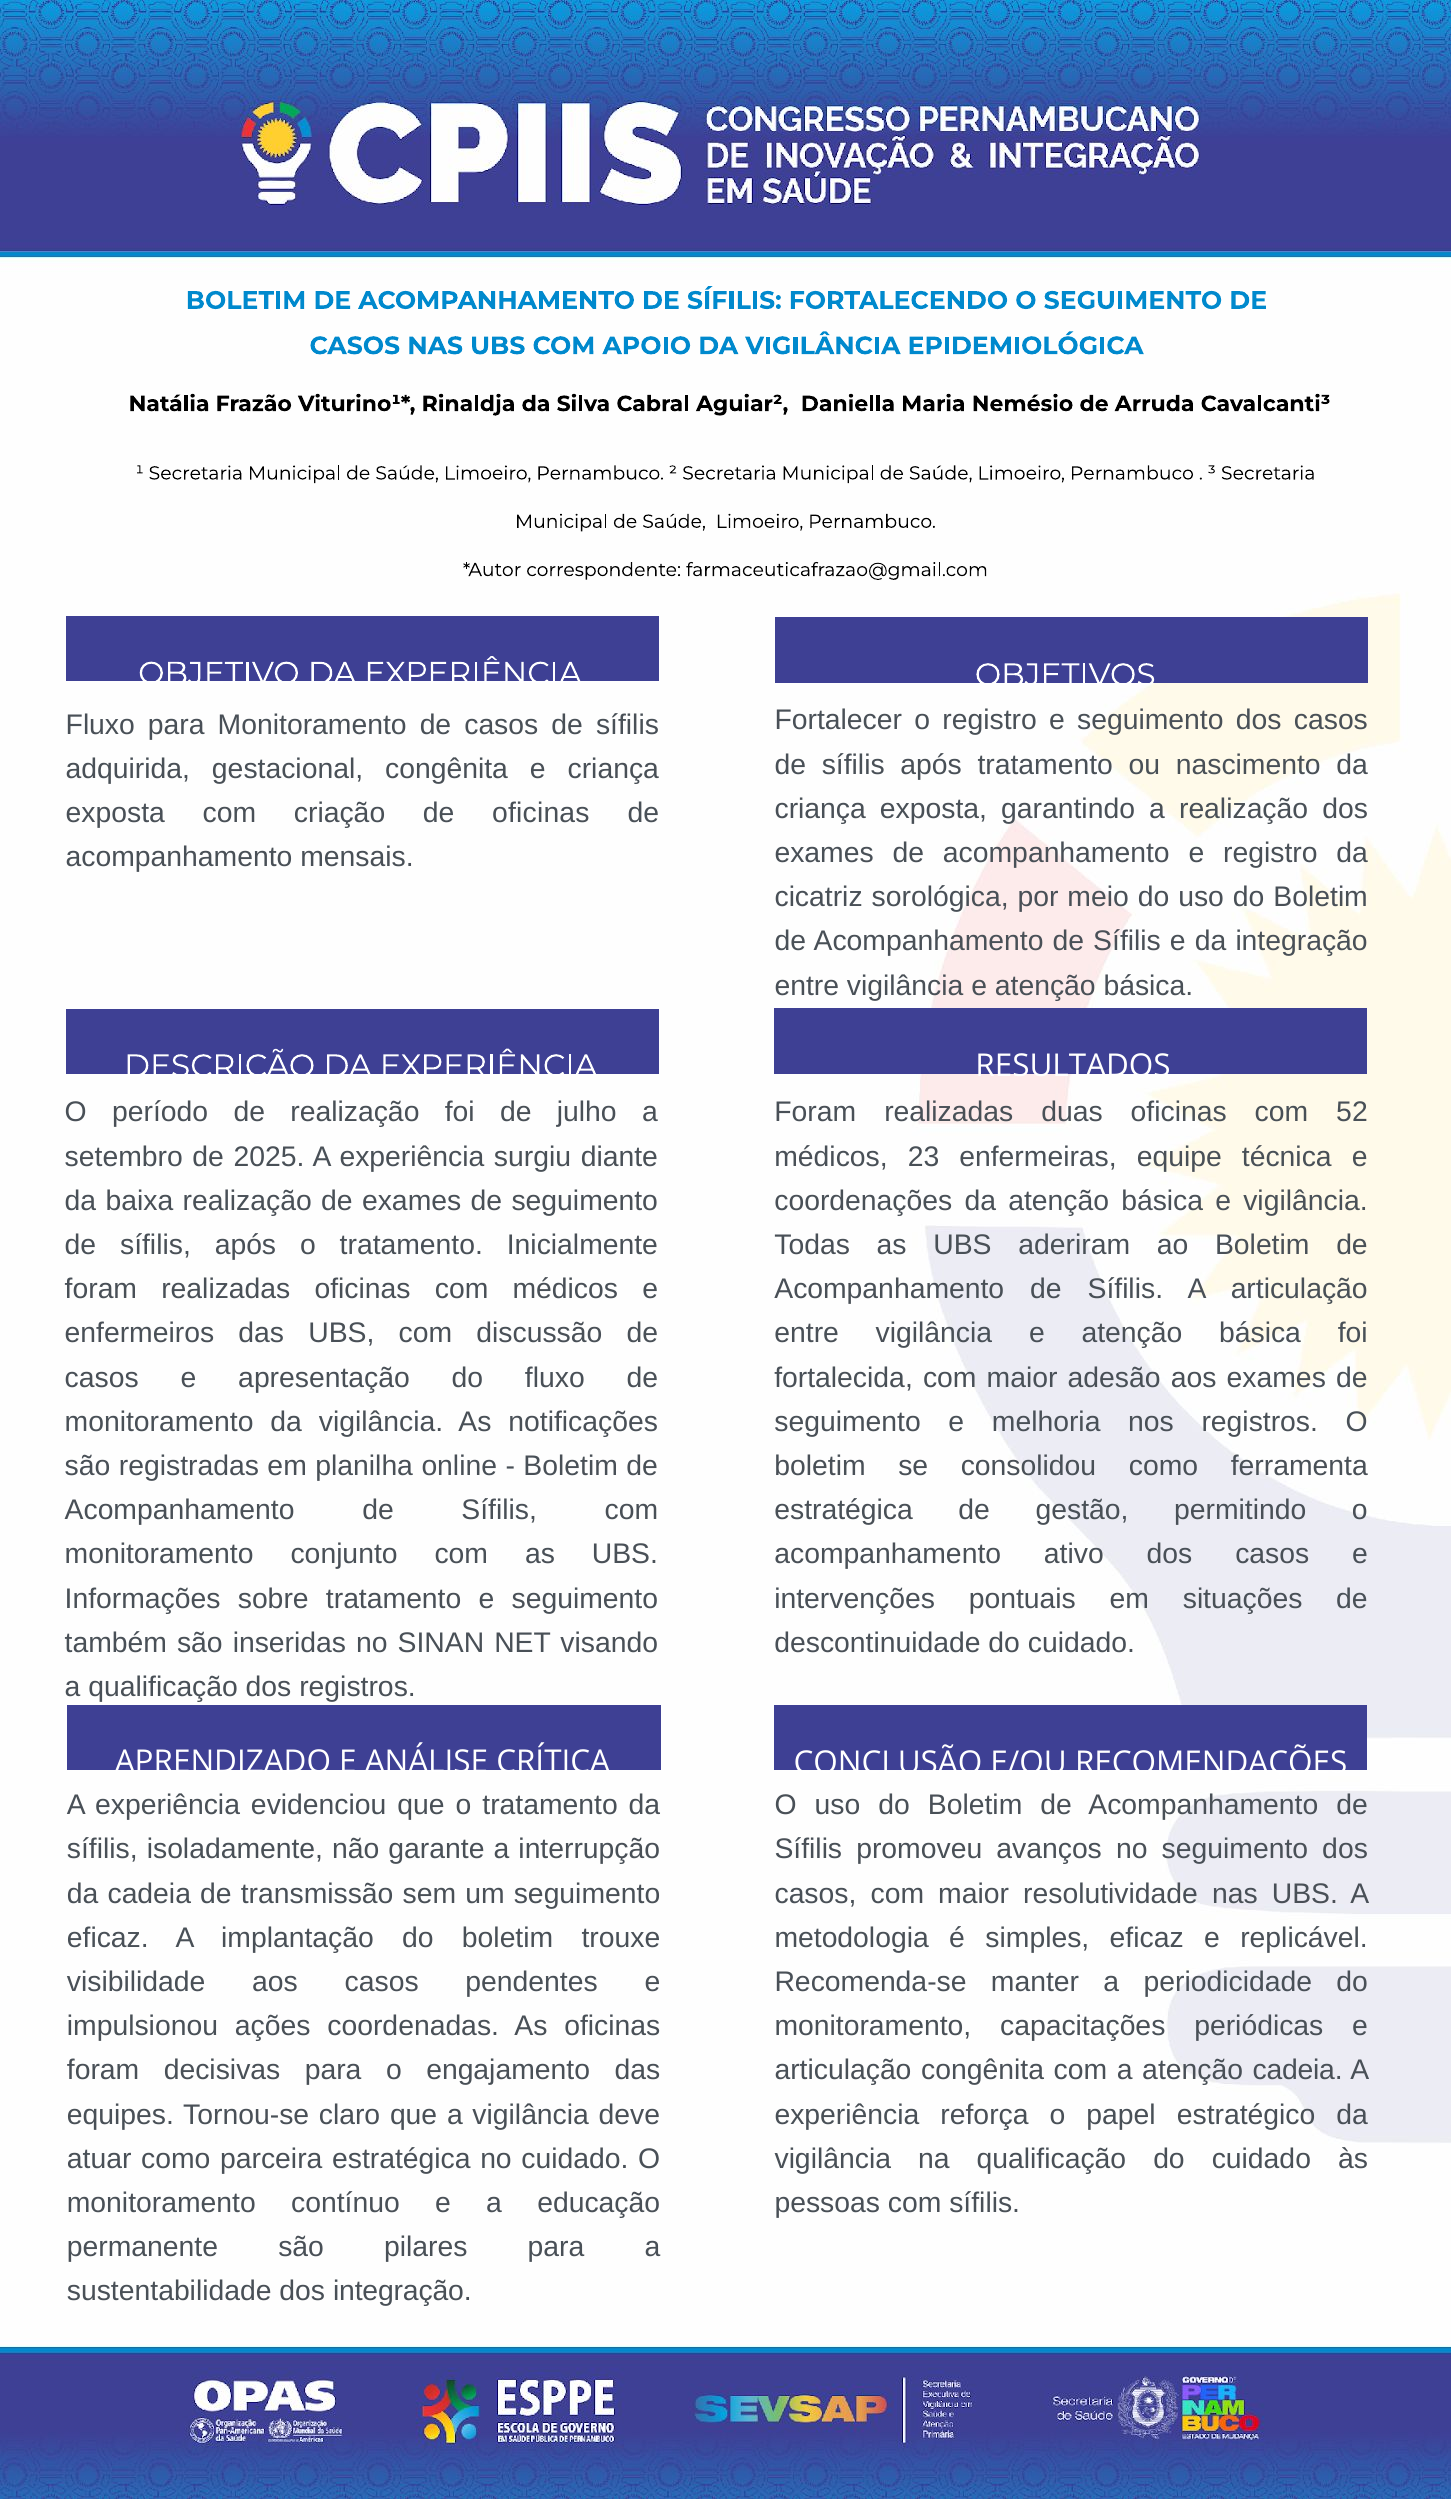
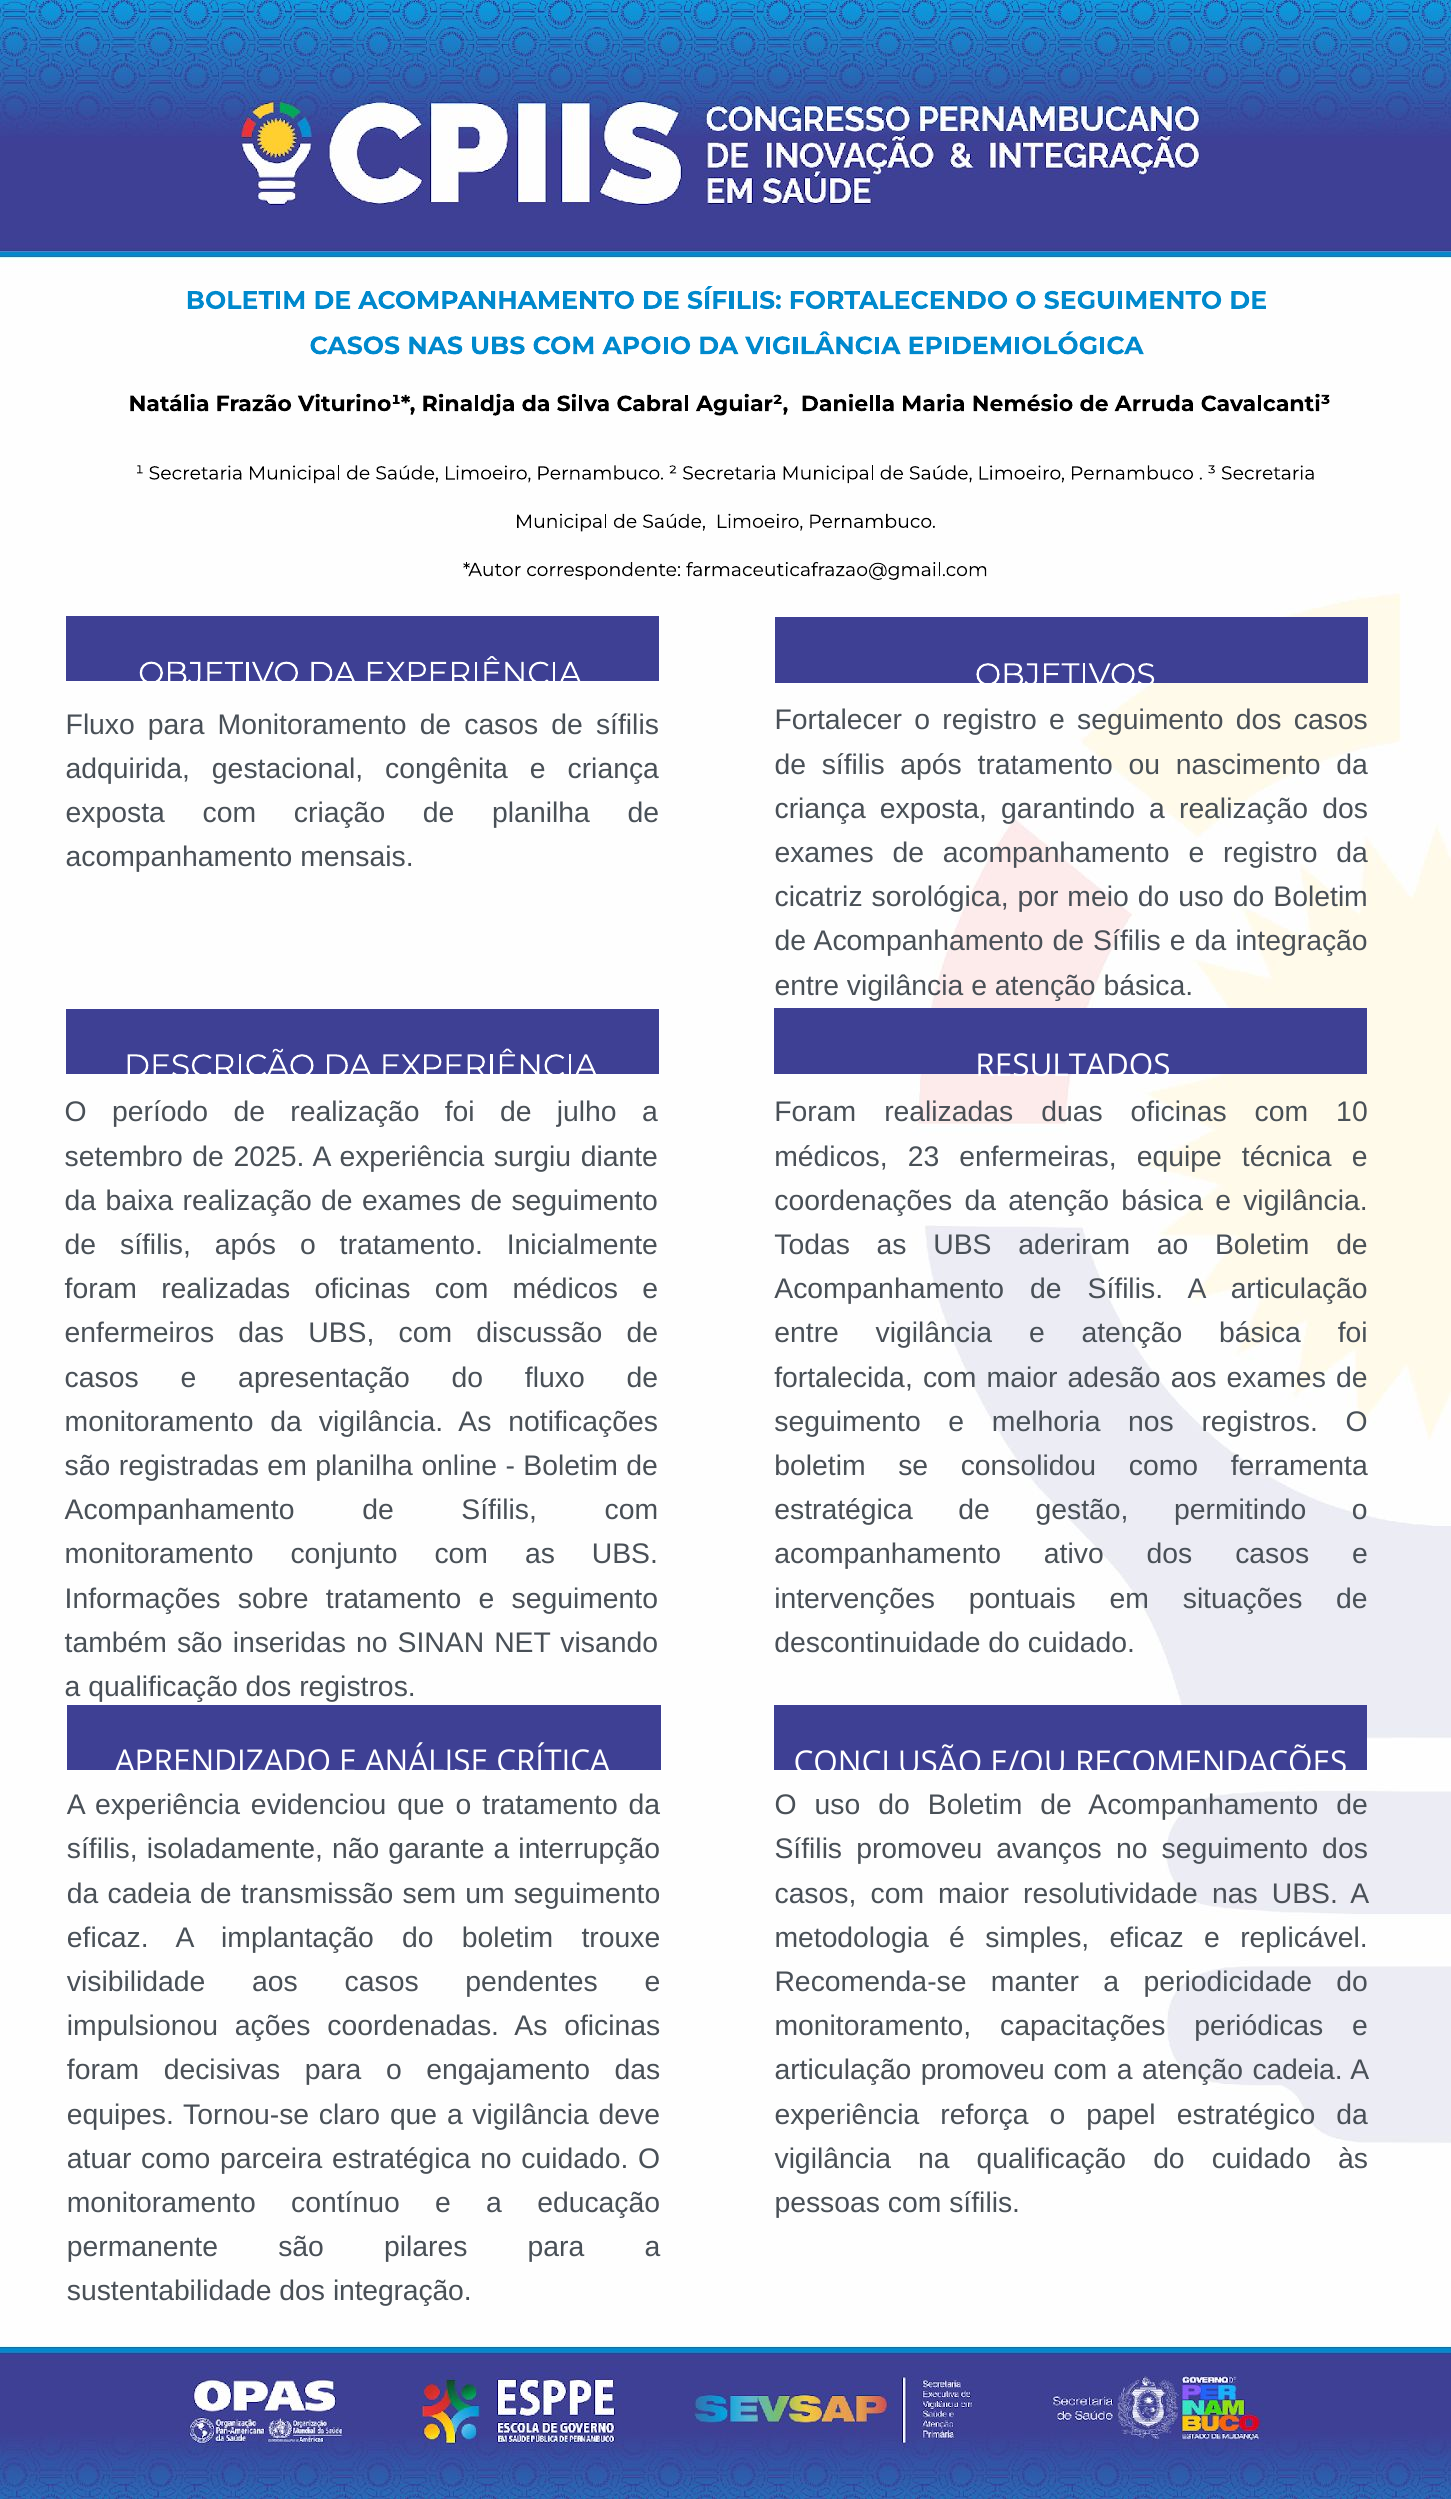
de oficinas: oficinas -> planilha (541, 814)
52: 52 -> 10 (1352, 1113)
articulação congênita: congênita -> promoveu (983, 2072)
